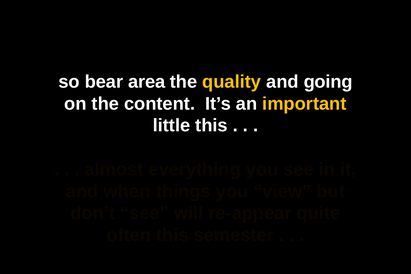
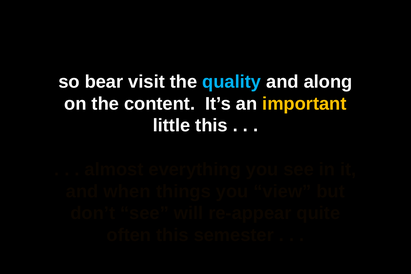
area: area -> visit (147, 82)
quality colour: yellow -> light blue (232, 82)
going: going -> along (328, 82)
